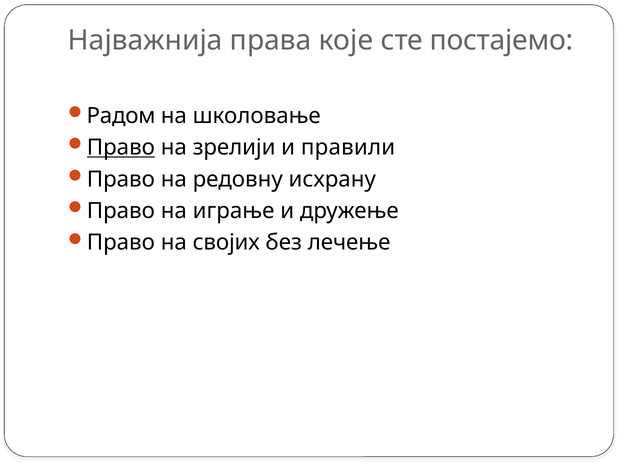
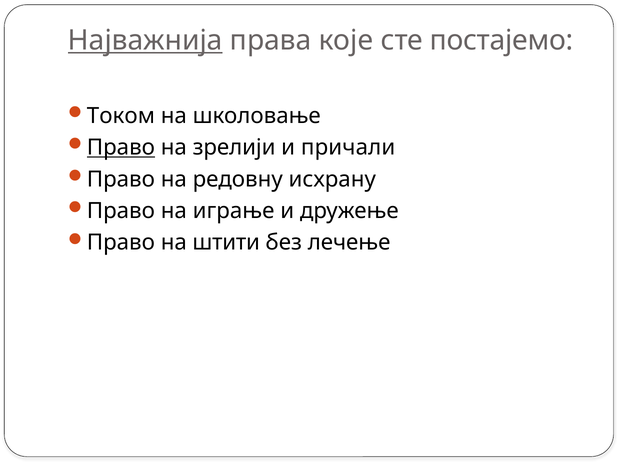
Најважнија underline: none -> present (145, 41)
Радом: Радом -> Током (121, 116)
правили: правили -> причали (348, 148)
својих: својих -> штити (226, 243)
